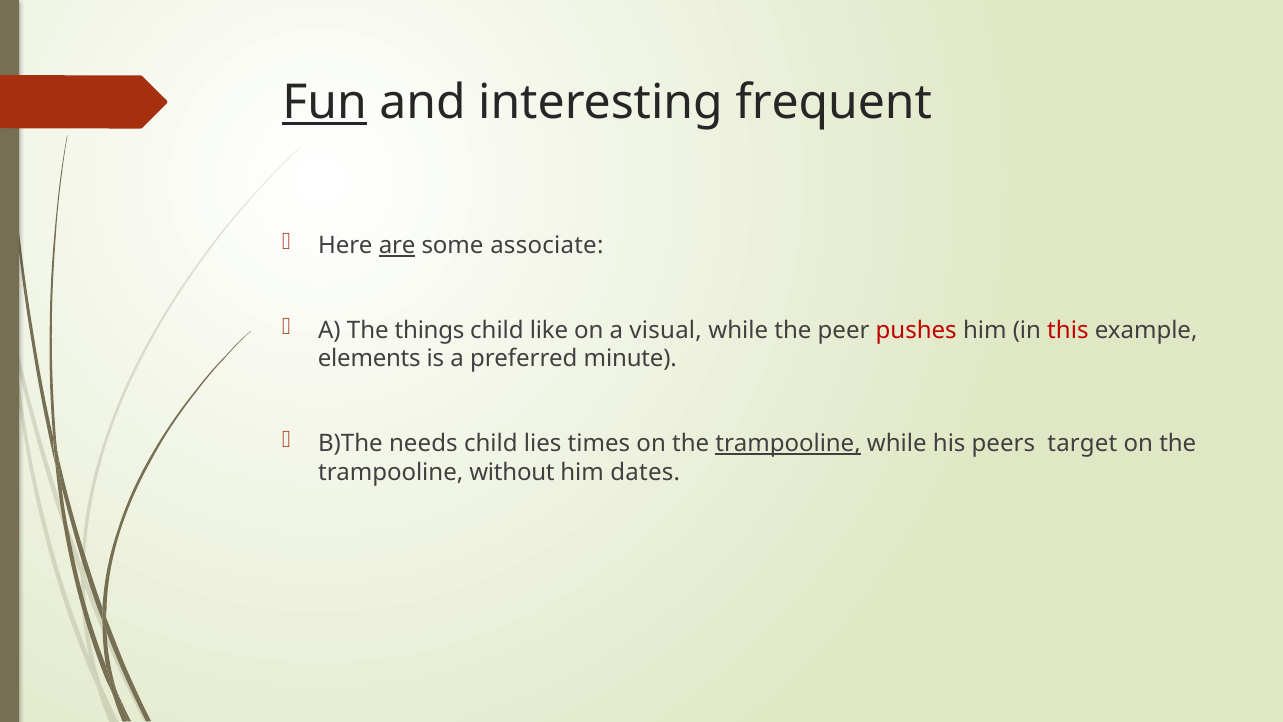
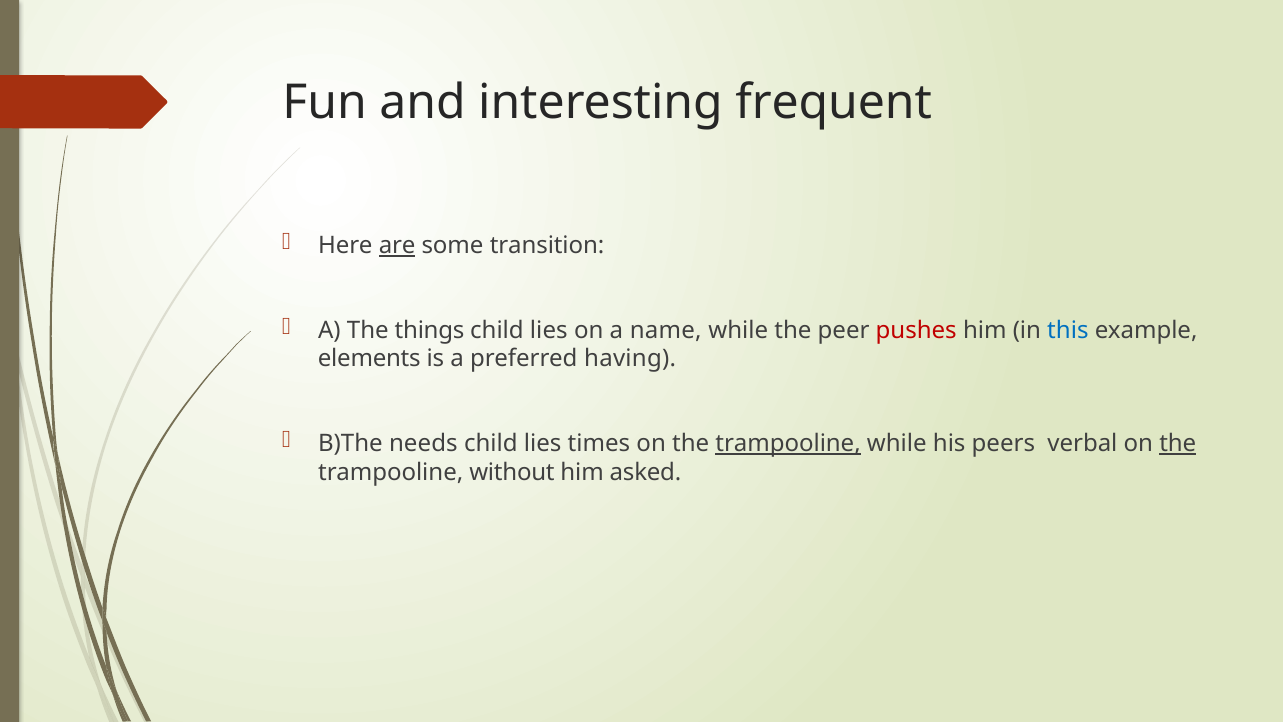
Fun underline: present -> none (325, 103)
associate: associate -> transition (547, 245)
like: like -> lies (549, 330)
visual: visual -> name (666, 330)
this colour: red -> blue (1068, 330)
minute: minute -> having (630, 359)
target: target -> verbal (1082, 443)
the underline: none -> present (1178, 443)
dates: dates -> asked (645, 472)
